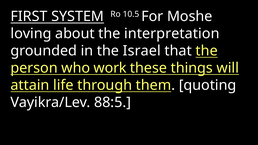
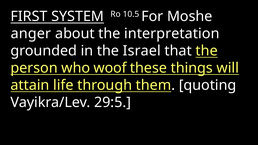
loving: loving -> anger (31, 34)
work: work -> woof (110, 68)
88:5: 88:5 -> 29:5 (112, 102)
